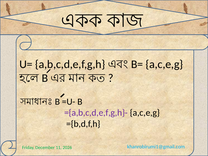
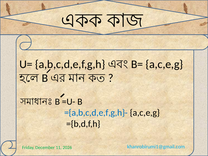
={a,b,c,d,e,f,g,h}- colour: purple -> blue (96, 113)
